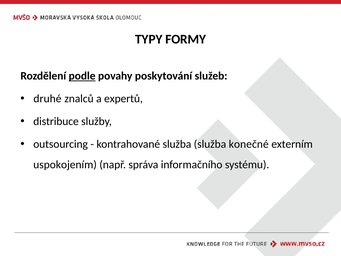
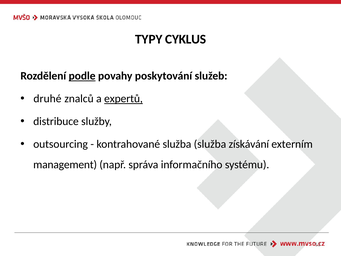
FORMY: FORMY -> CYKLUS (186, 39)
expertů underline: none -> present (123, 99)
konečné: konečné -> získávání (249, 144)
uspokojením: uspokojením -> management (65, 164)
